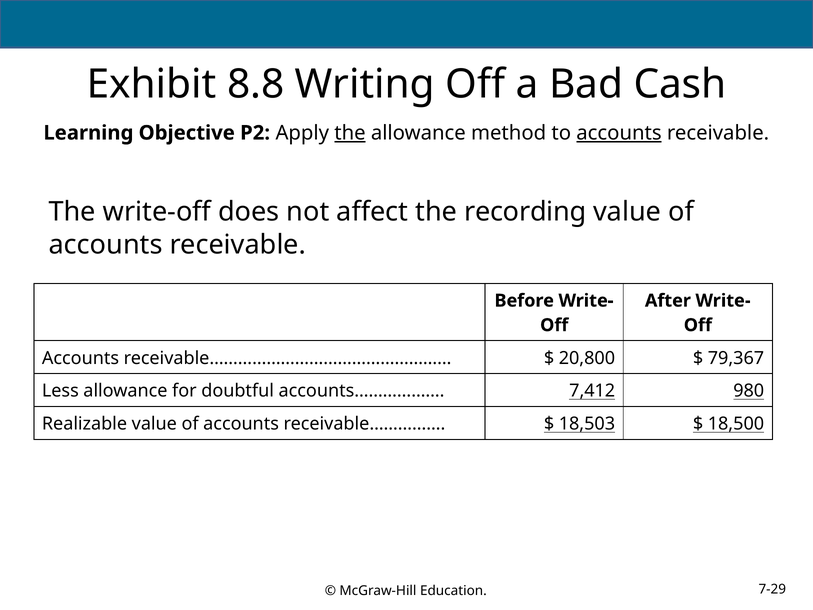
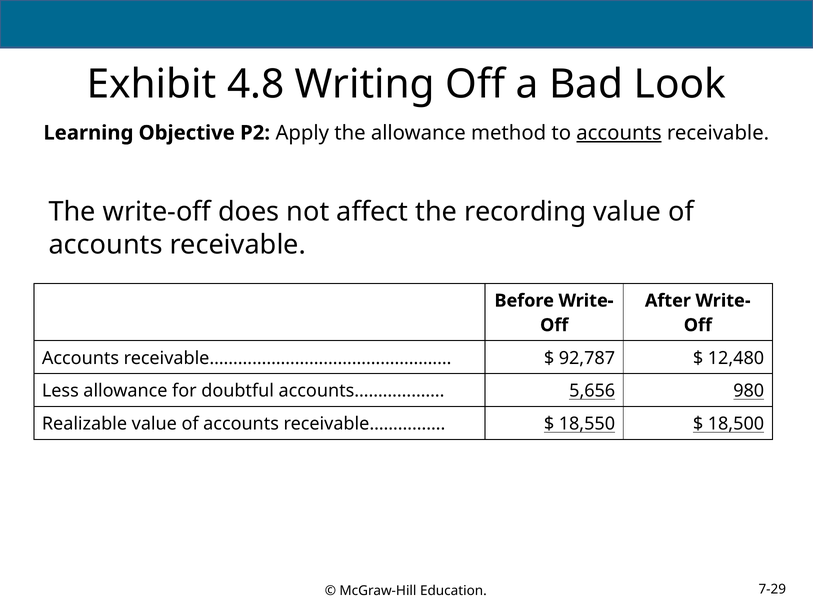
8.8: 8.8 -> 4.8 (256, 84)
Cash: Cash -> Look (680, 84)
the underline: present -> none (350, 133)
20,800: 20,800 -> 92,787 (587, 358)
79,367: 79,367 -> 12,480 (736, 358)
7,412: 7,412 -> 5,656 (592, 391)
18,503: 18,503 -> 18,550 (587, 424)
